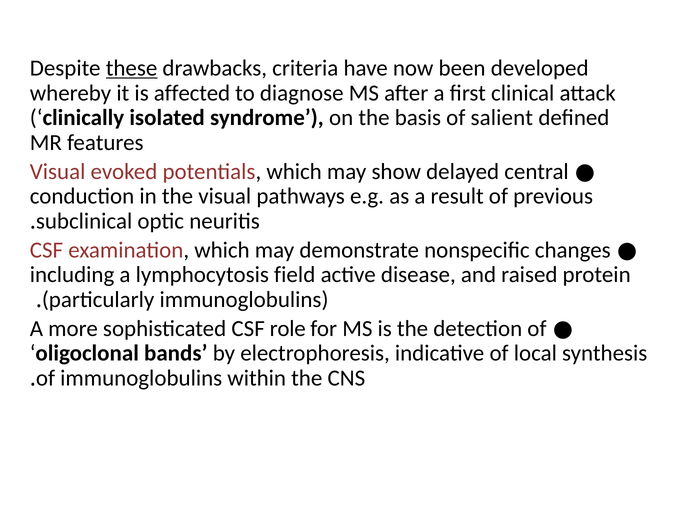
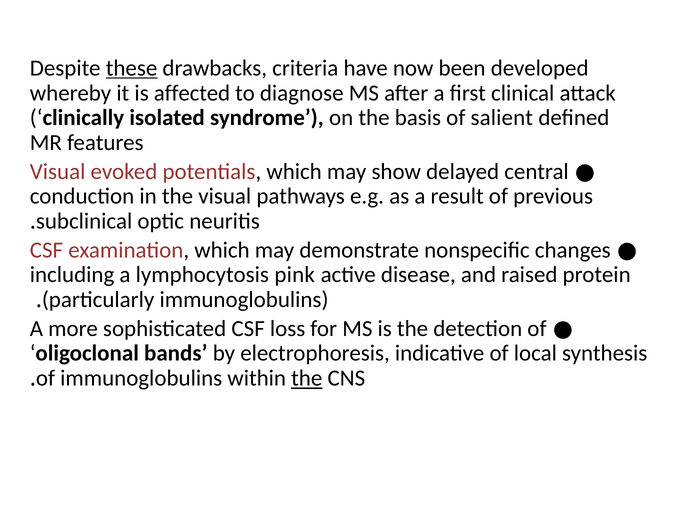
field: field -> pink (295, 275)
role: role -> loss (288, 328)
the underline: none -> present (307, 378)
